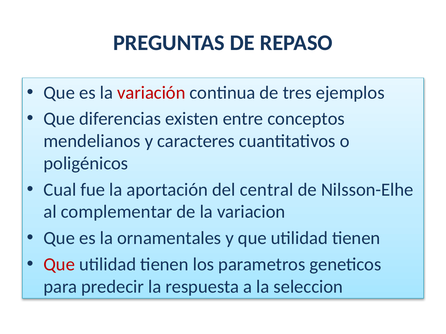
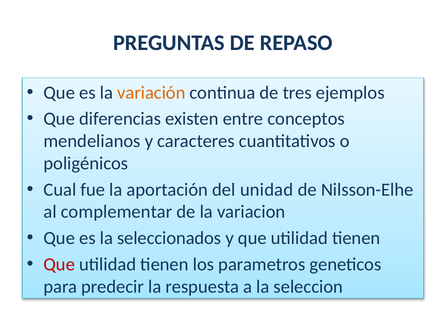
variación colour: red -> orange (151, 93)
central: central -> unidad (267, 190)
ornamentales: ornamentales -> seleccionados (169, 238)
